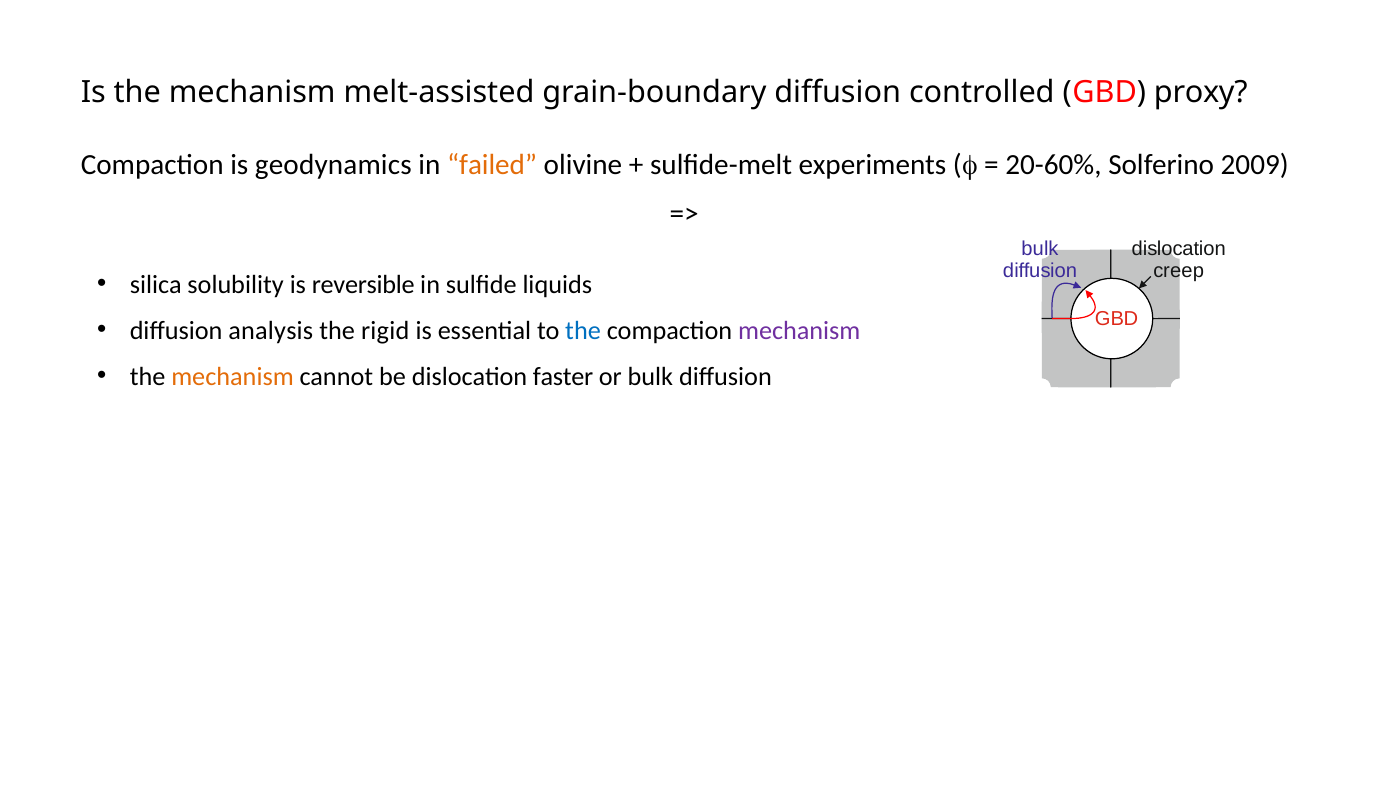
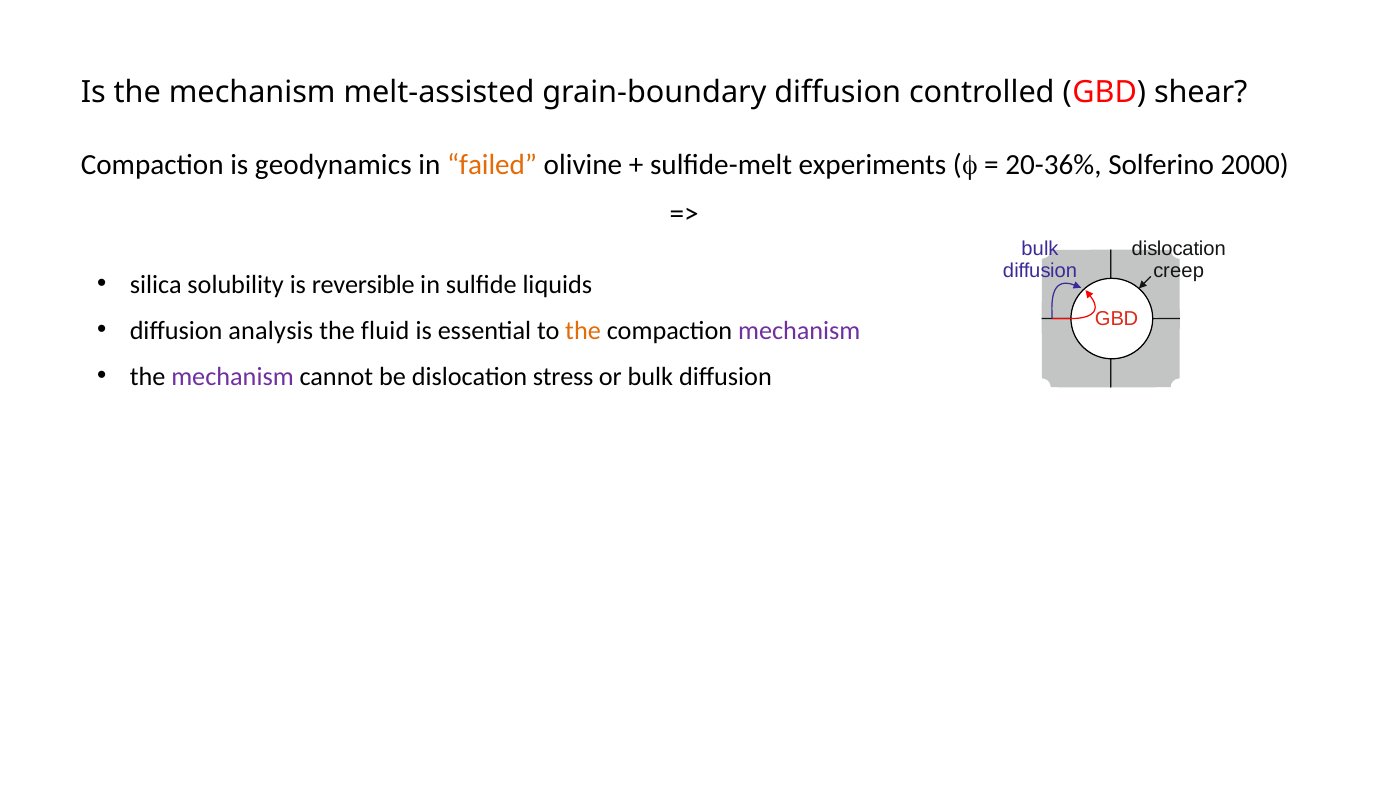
proxy: proxy -> shear (1201, 93)
20-60%: 20-60% -> 20-36% (1053, 165)
2009: 2009 -> 2000 (1255, 165)
rigid: rigid -> fluid (385, 331)
the colour: blue -> orange (583, 331)
mechanism colour: orange -> purple (233, 377)
faster: faster -> stress (563, 377)
